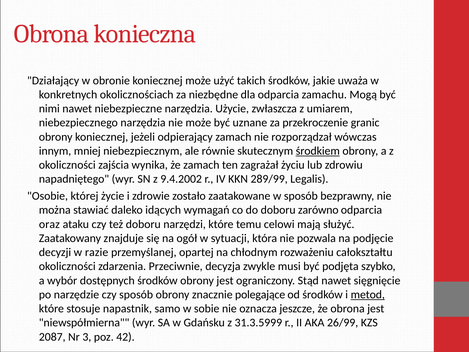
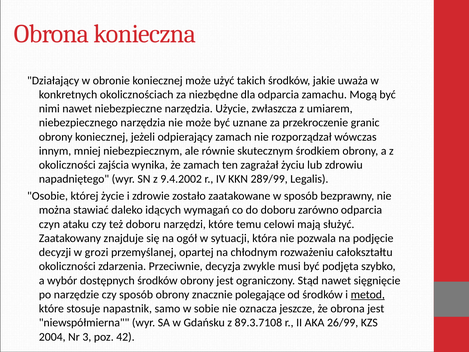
środkiem underline: present -> none (318, 151)
oraz: oraz -> czyn (49, 224)
razie: razie -> grozi (97, 252)
31.3.5999: 31.3.5999 -> 89.3.7108 (258, 323)
2087: 2087 -> 2004 (52, 337)
